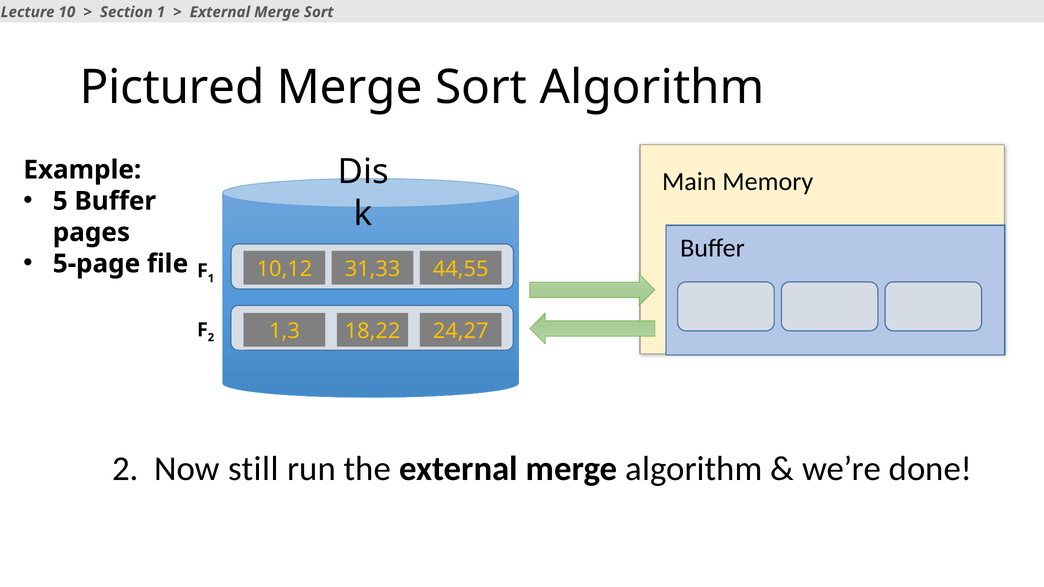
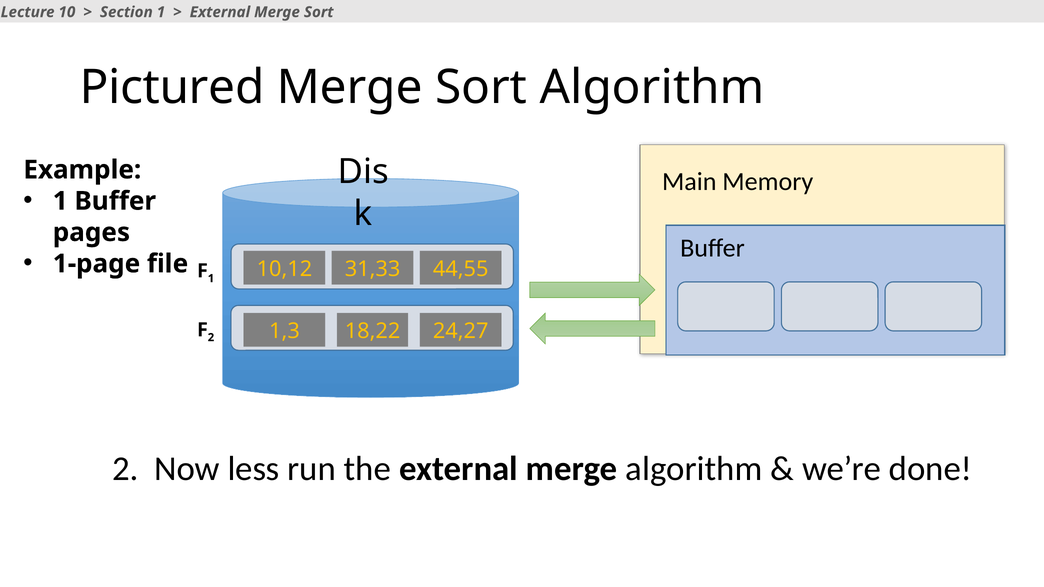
5: 5 -> 1 (60, 201)
5-page: 5-page -> 1-page (96, 264)
still: still -> less (254, 469)
